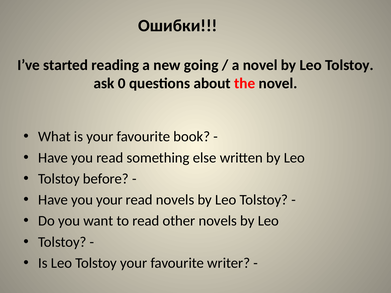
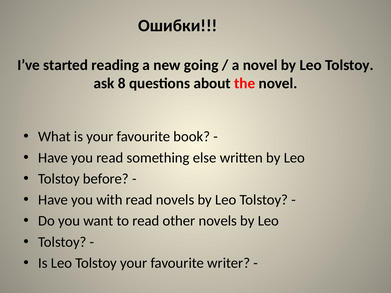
0: 0 -> 8 (122, 83)
you your: your -> with (109, 200)
